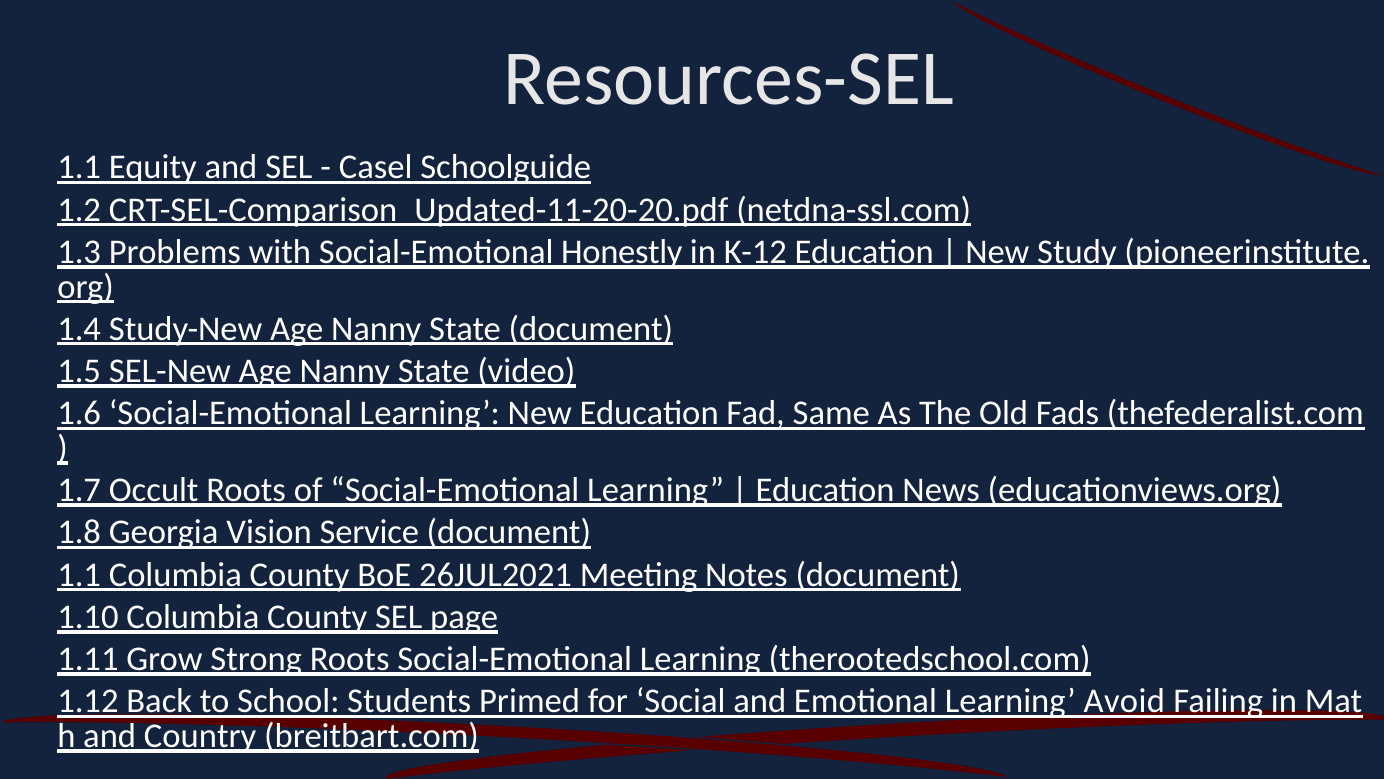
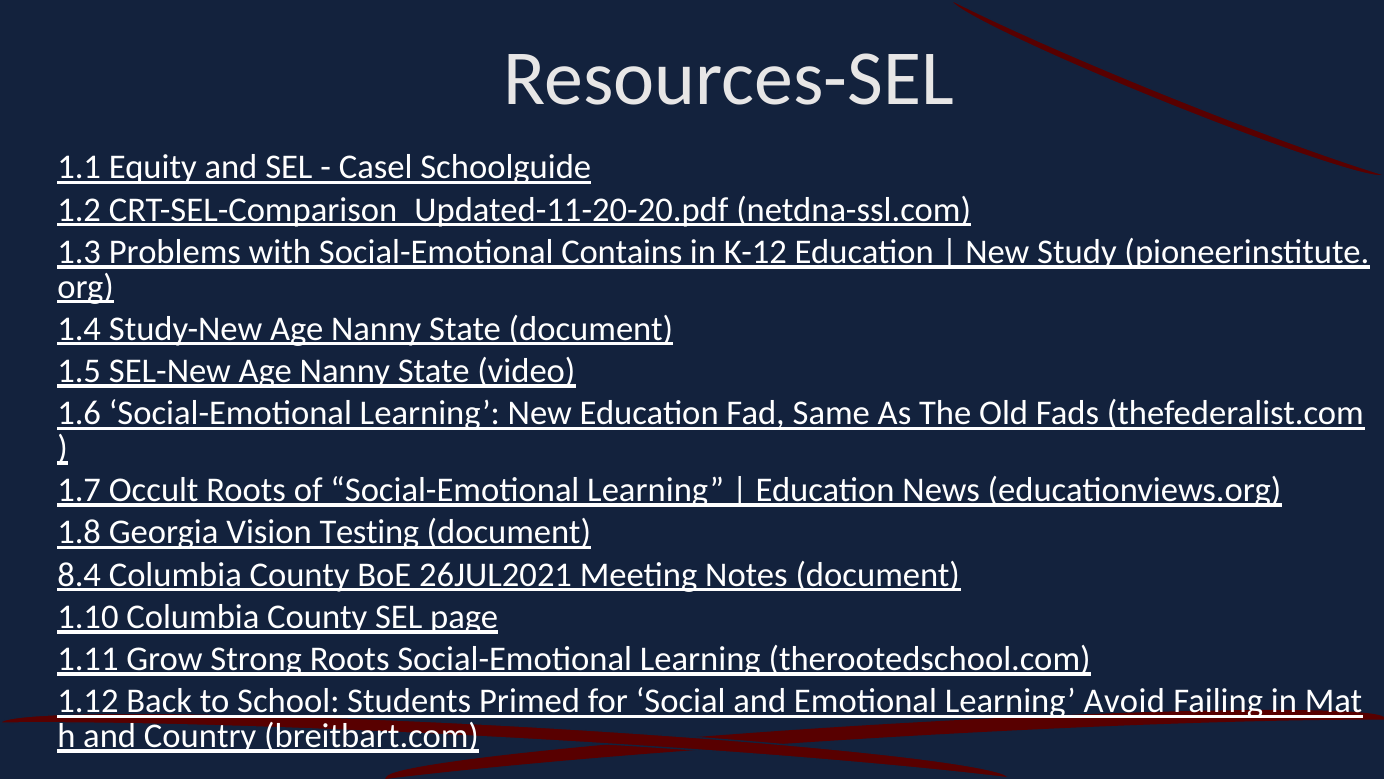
Honestly: Honestly -> Contains (622, 252)
Service: Service -> Testing (369, 532)
1.1: 1.1 -> 8.4 (79, 574)
